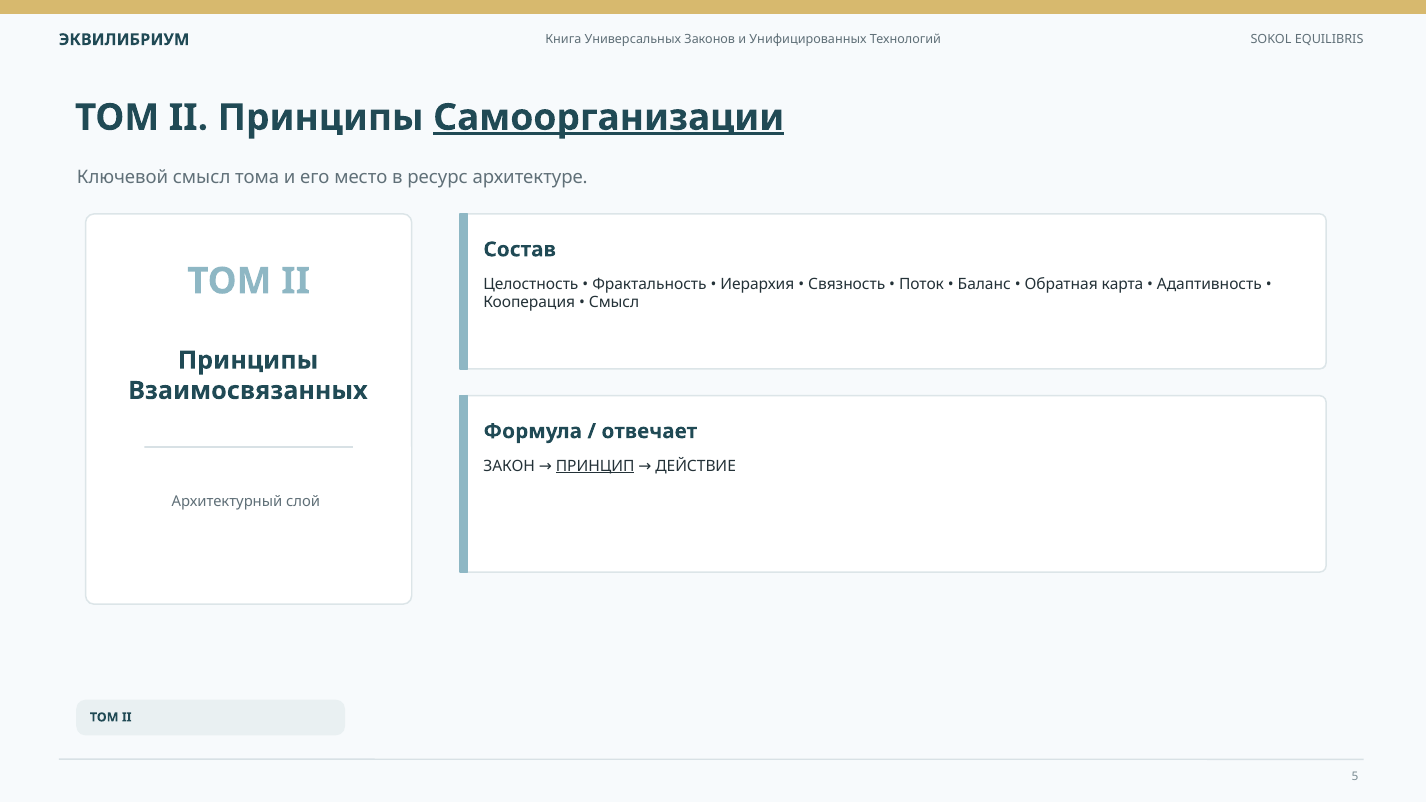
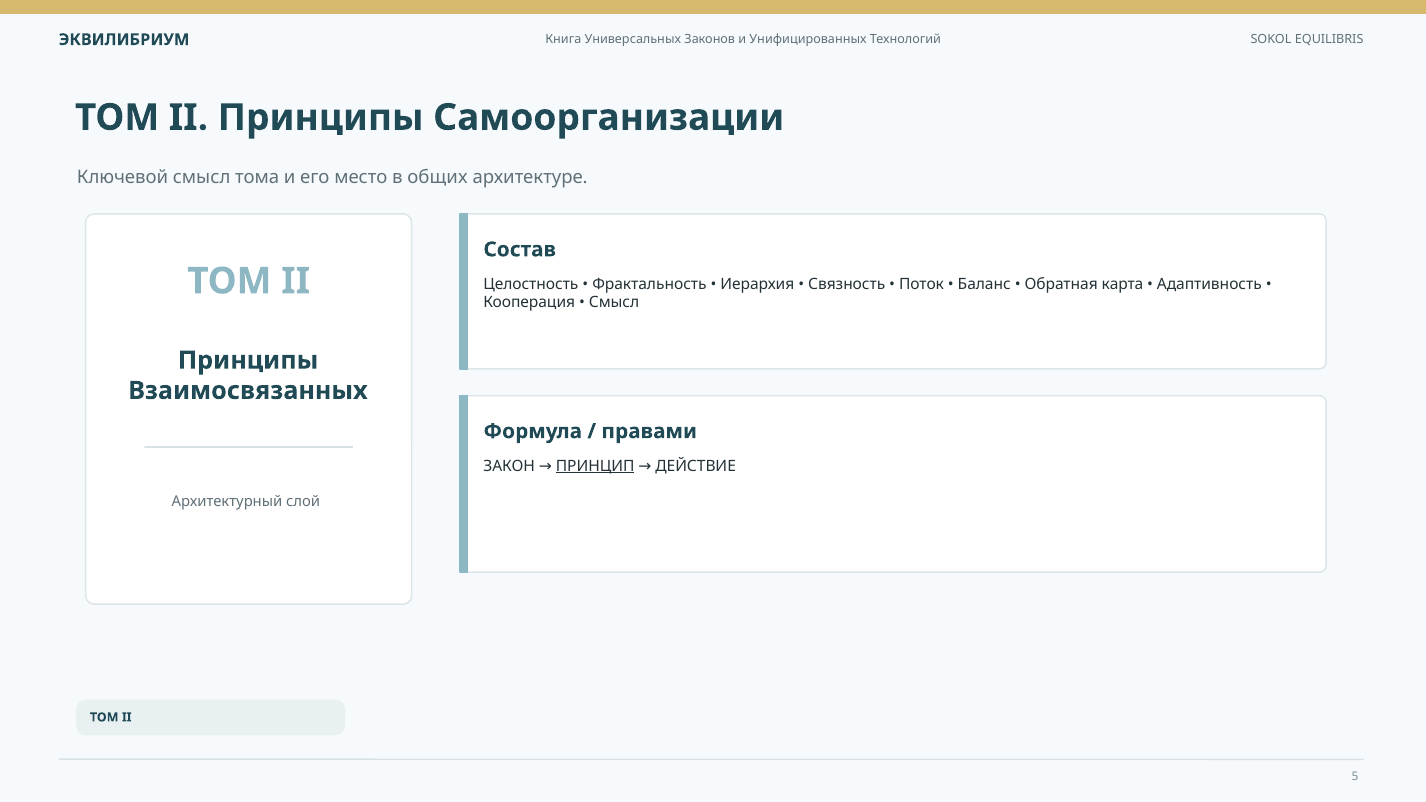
Самоорганизации underline: present -> none (609, 118)
ресурс: ресурс -> общих (437, 177)
отвечает: отвечает -> правами (649, 431)
